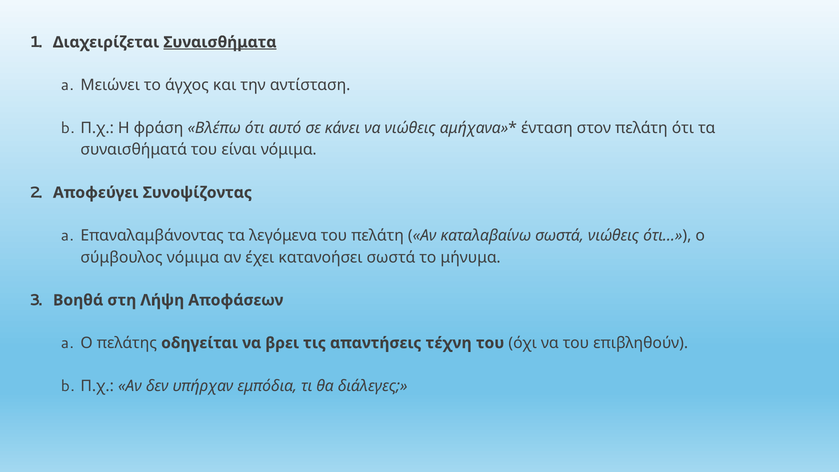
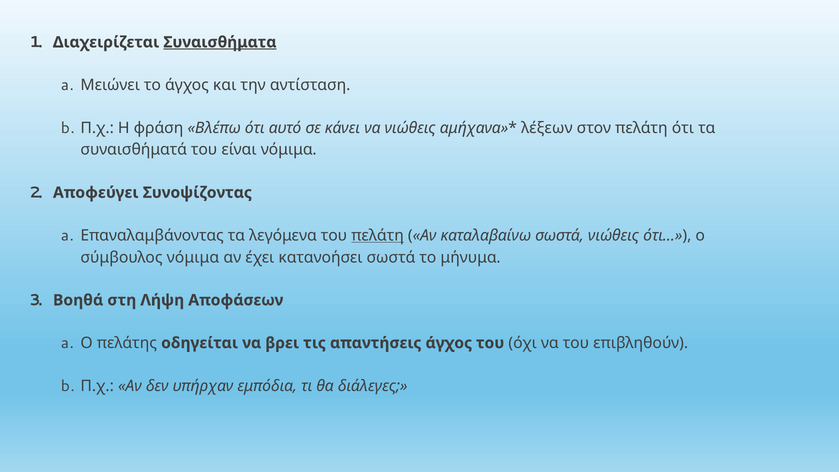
ένταση: ένταση -> λέξεων (547, 128)
πελάτη underline: none -> present (378, 235)
απαντήσεις τέχνη: τέχνη -> άγχος (449, 343)
